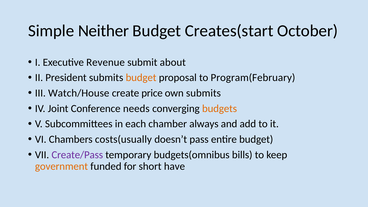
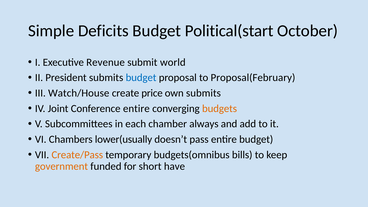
Neither: Neither -> Deficits (103, 31)
Creates(start: Creates(start -> Political(start (229, 31)
about: about -> world (173, 62)
budget colour: orange -> blue (141, 78)
Program(February: Program(February -> Proposal(February (253, 78)
Conference needs: needs -> entire (136, 109)
costs(usually: costs(usually -> lower(usually (124, 139)
Create/Pass colour: purple -> orange (77, 155)
